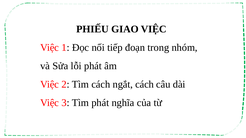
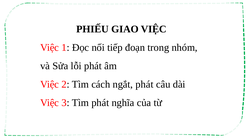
ngắt cách: cách -> phát (144, 85)
